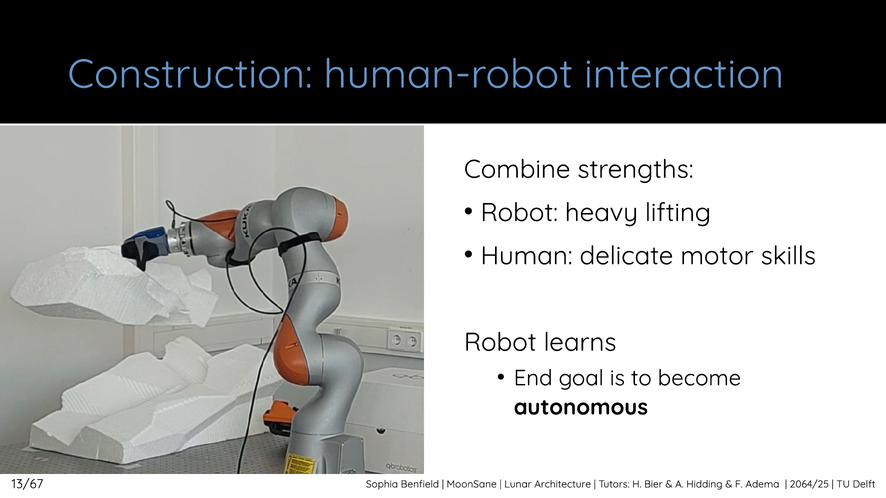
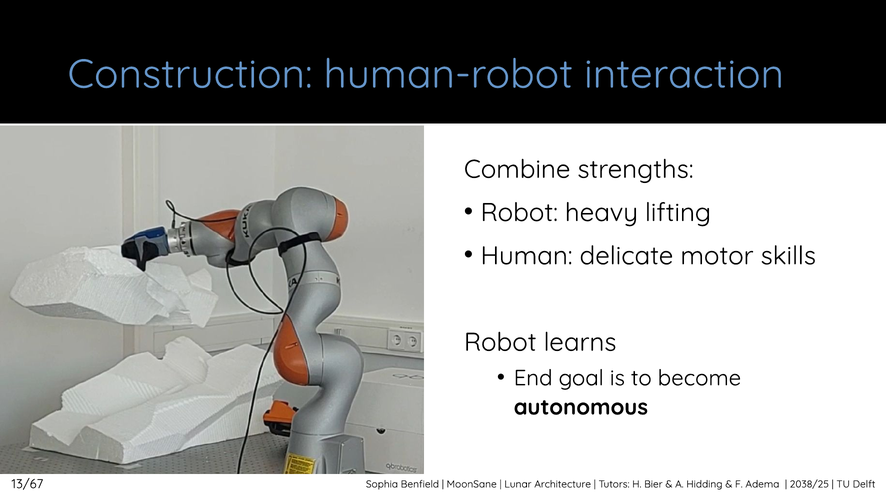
2064/25: 2064/25 -> 2038/25 (809, 485)
